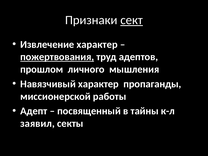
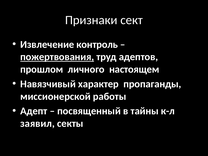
сект underline: present -> none (132, 20)
Извлечение характер: характер -> контроль (97, 44)
мышления: мышления -> настоящем (134, 69)
